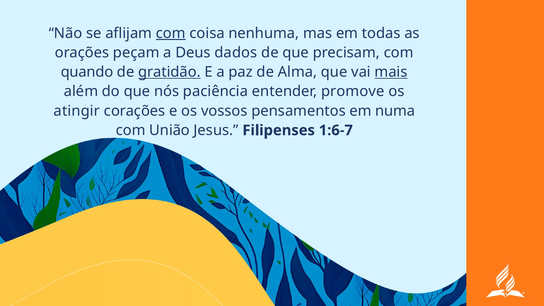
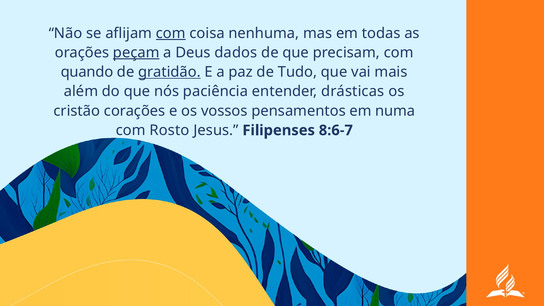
peçam underline: none -> present (136, 53)
Alma: Alma -> Tudo (297, 72)
mais underline: present -> none (391, 72)
promove: promove -> drásticas (353, 91)
atingir: atingir -> cristão (77, 111)
União: União -> Rosto (169, 130)
1:6-7: 1:6-7 -> 8:6-7 (336, 130)
